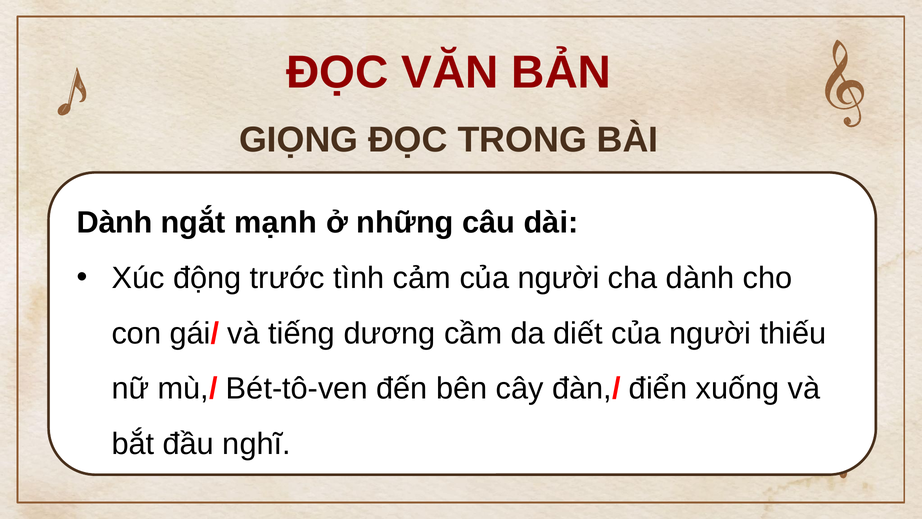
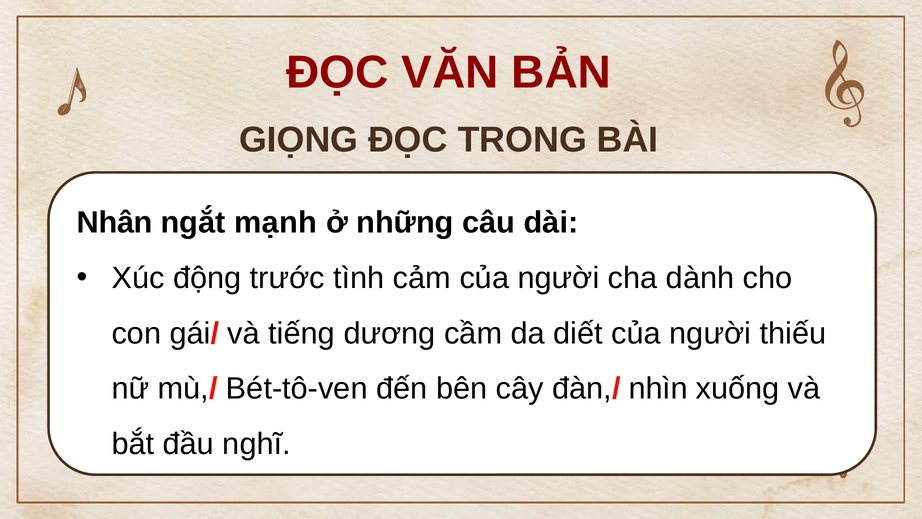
Dành: Dành -> Nhân (115, 223)
điển: điển -> nhìn (658, 389)
